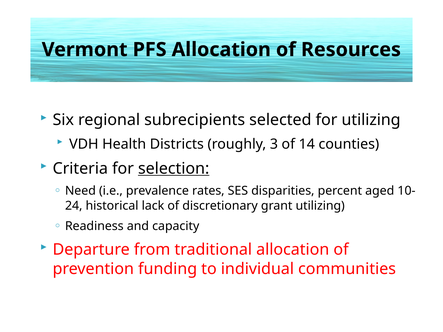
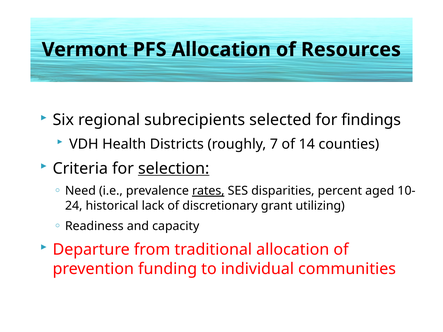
for utilizing: utilizing -> findings (371, 120)
3: 3 -> 7 (274, 144)
rates underline: none -> present (208, 191)
